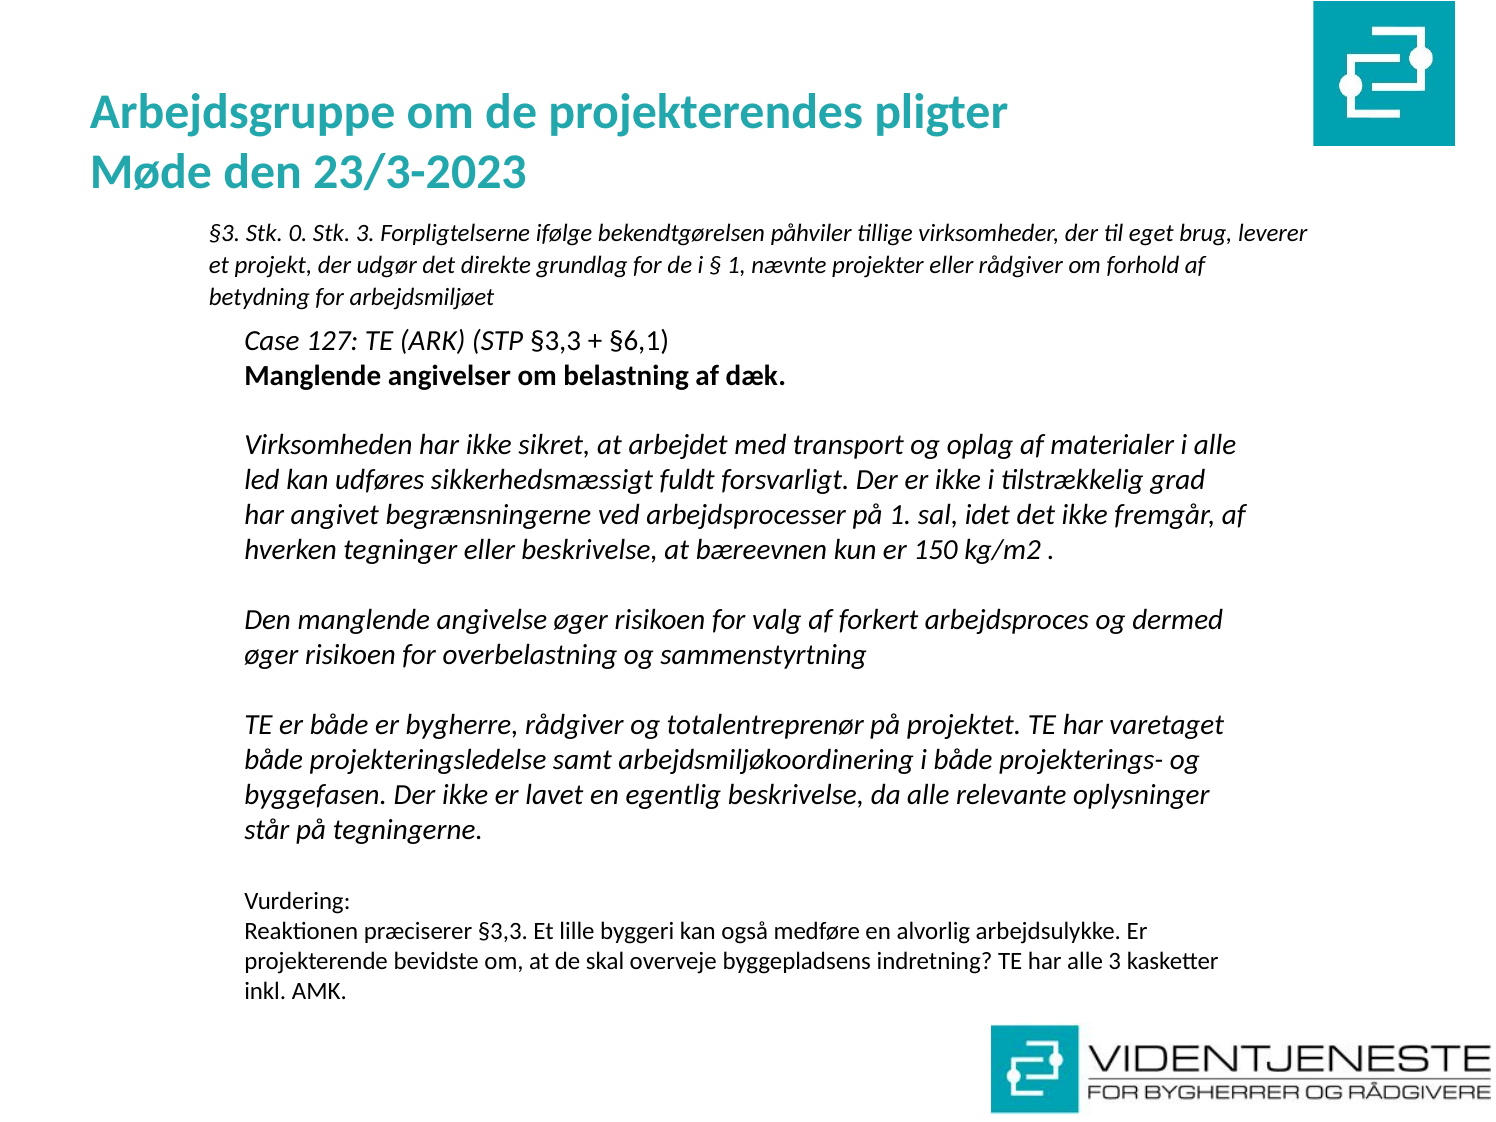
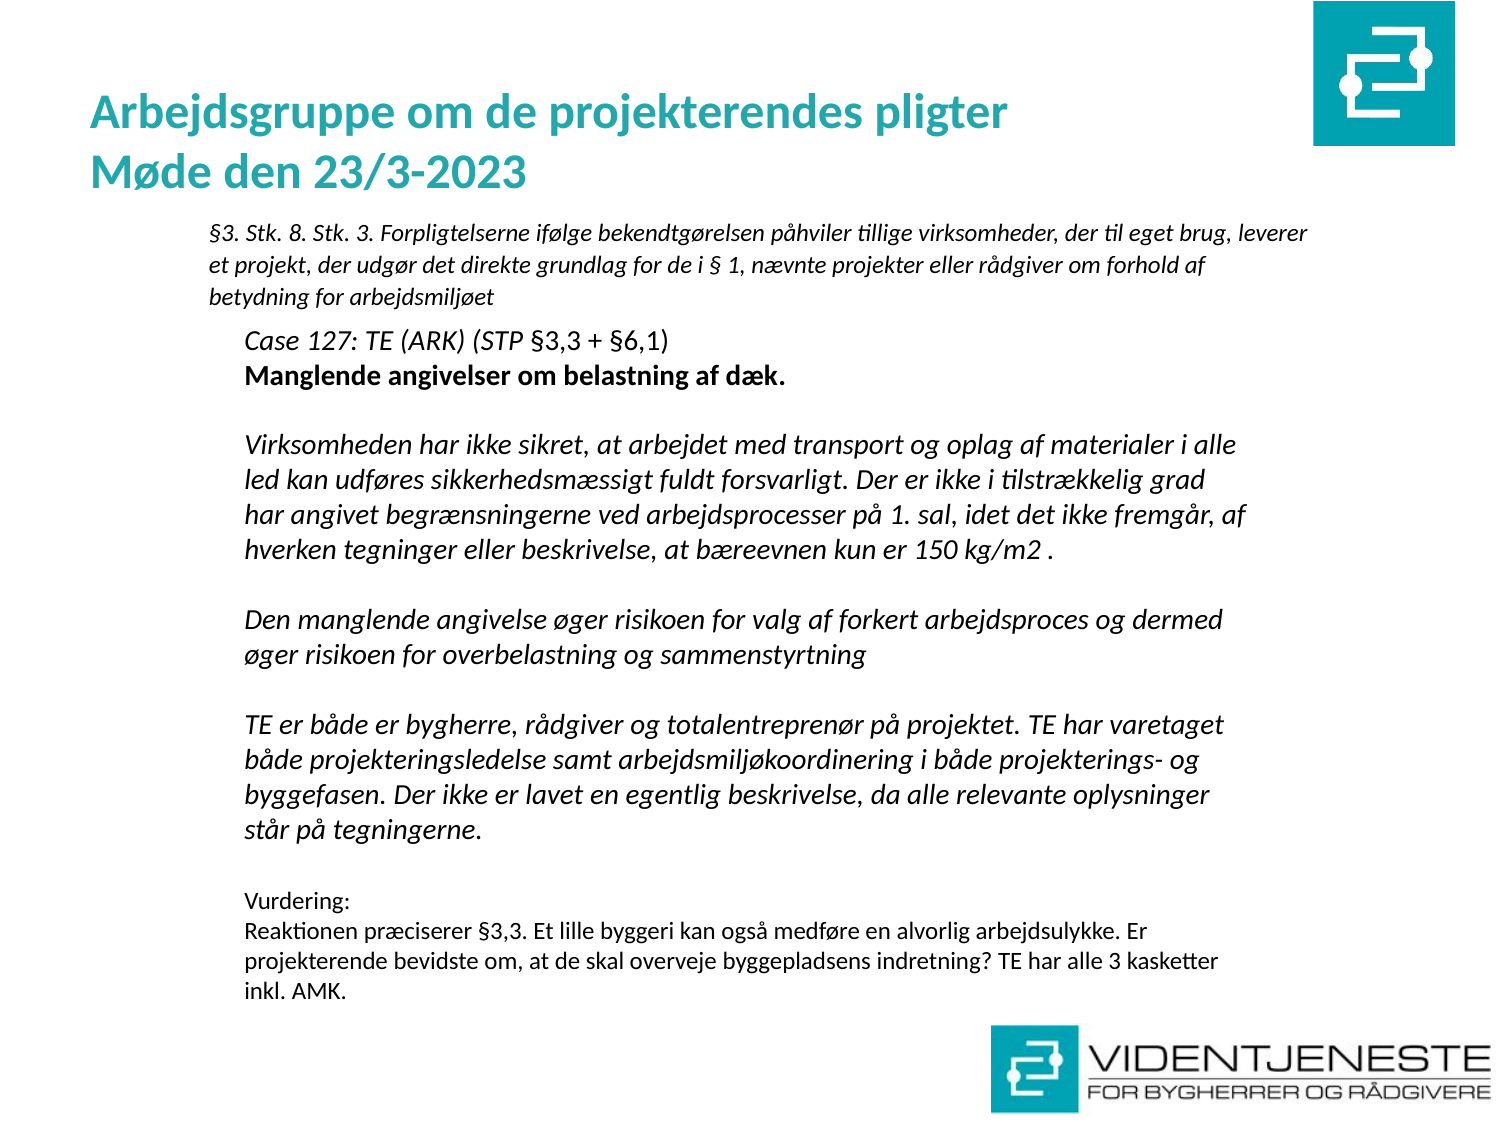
0: 0 -> 8 (298, 234)
